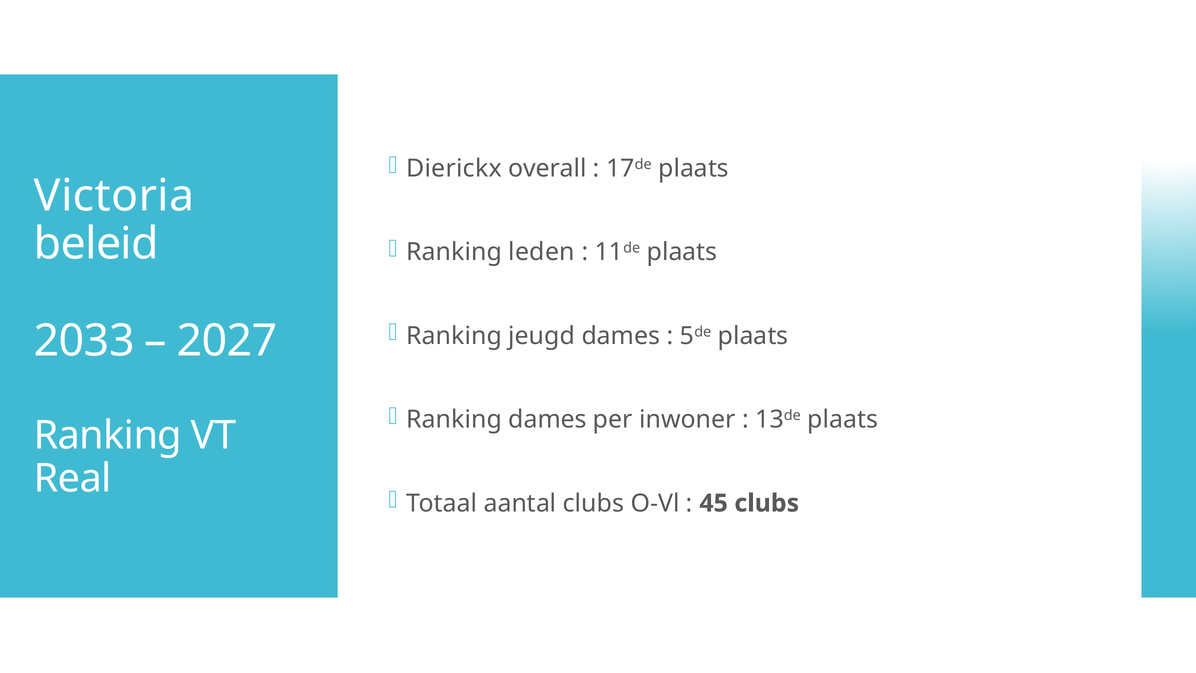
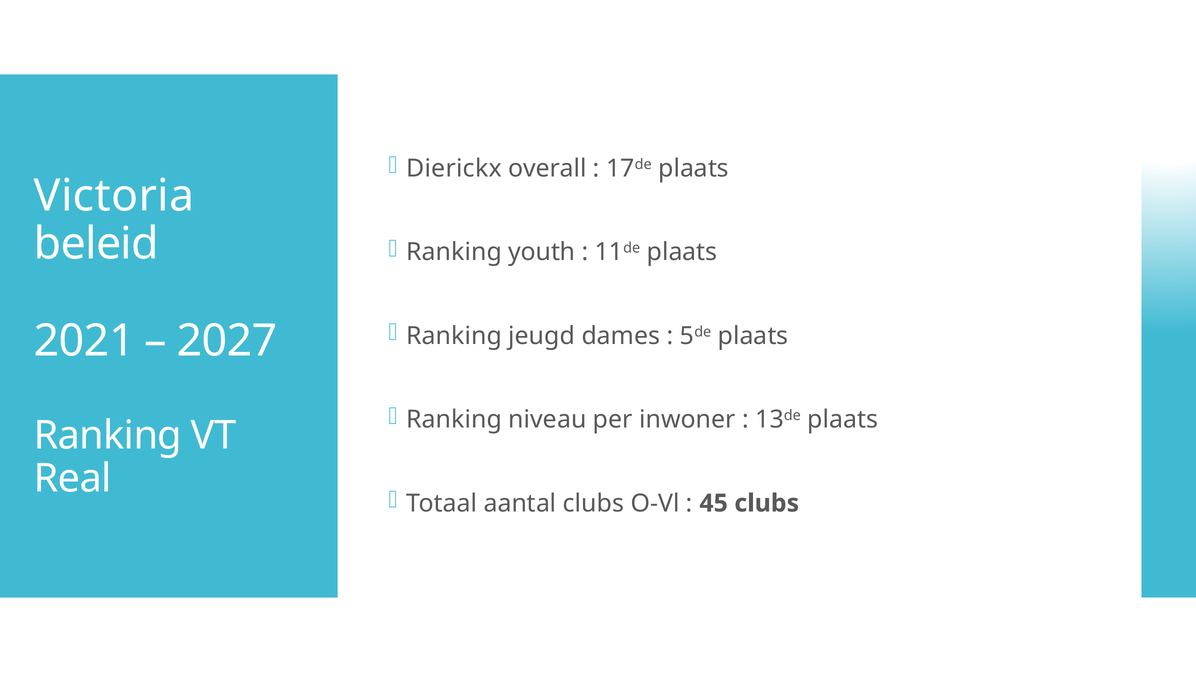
leden: leden -> youth (542, 252)
2033: 2033 -> 2021 (84, 341)
Ranking dames: dames -> niveau (547, 419)
